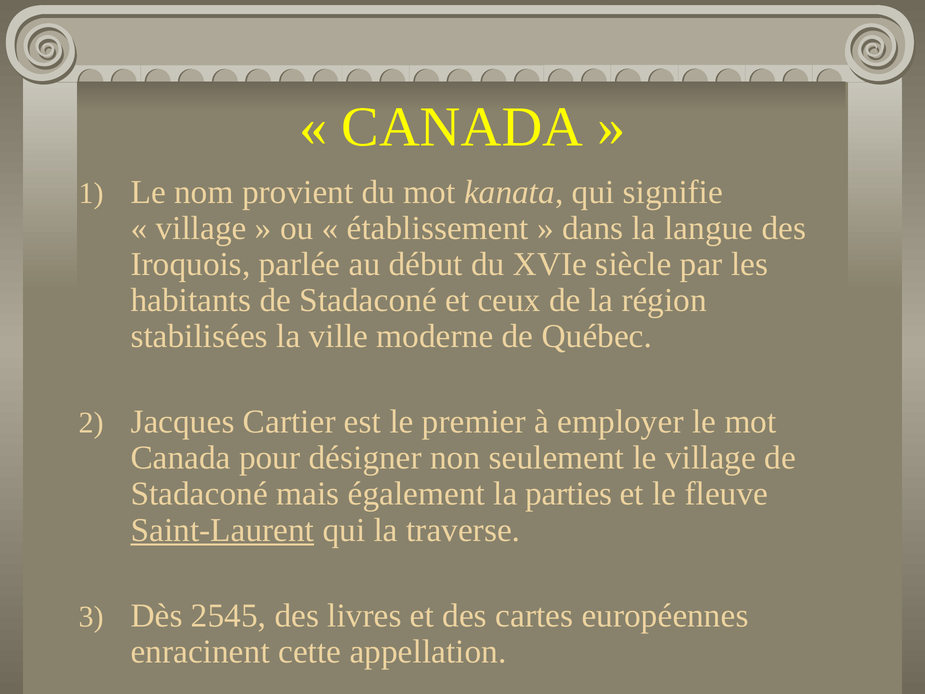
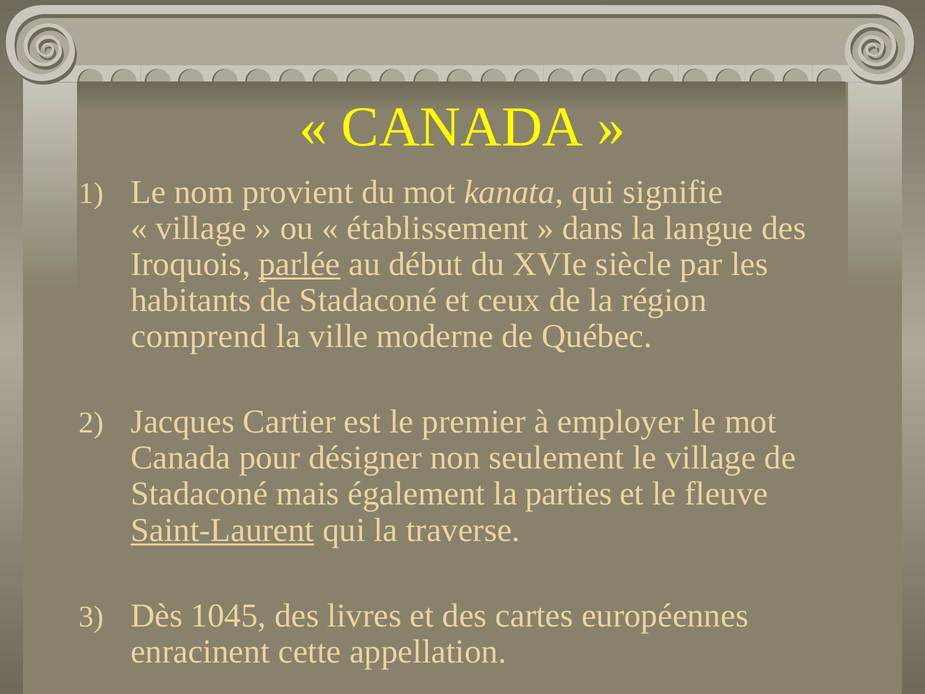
parlée underline: none -> present (299, 264)
stabilisées: stabilisées -> comprend (199, 336)
2545: 2545 -> 1045 (229, 615)
